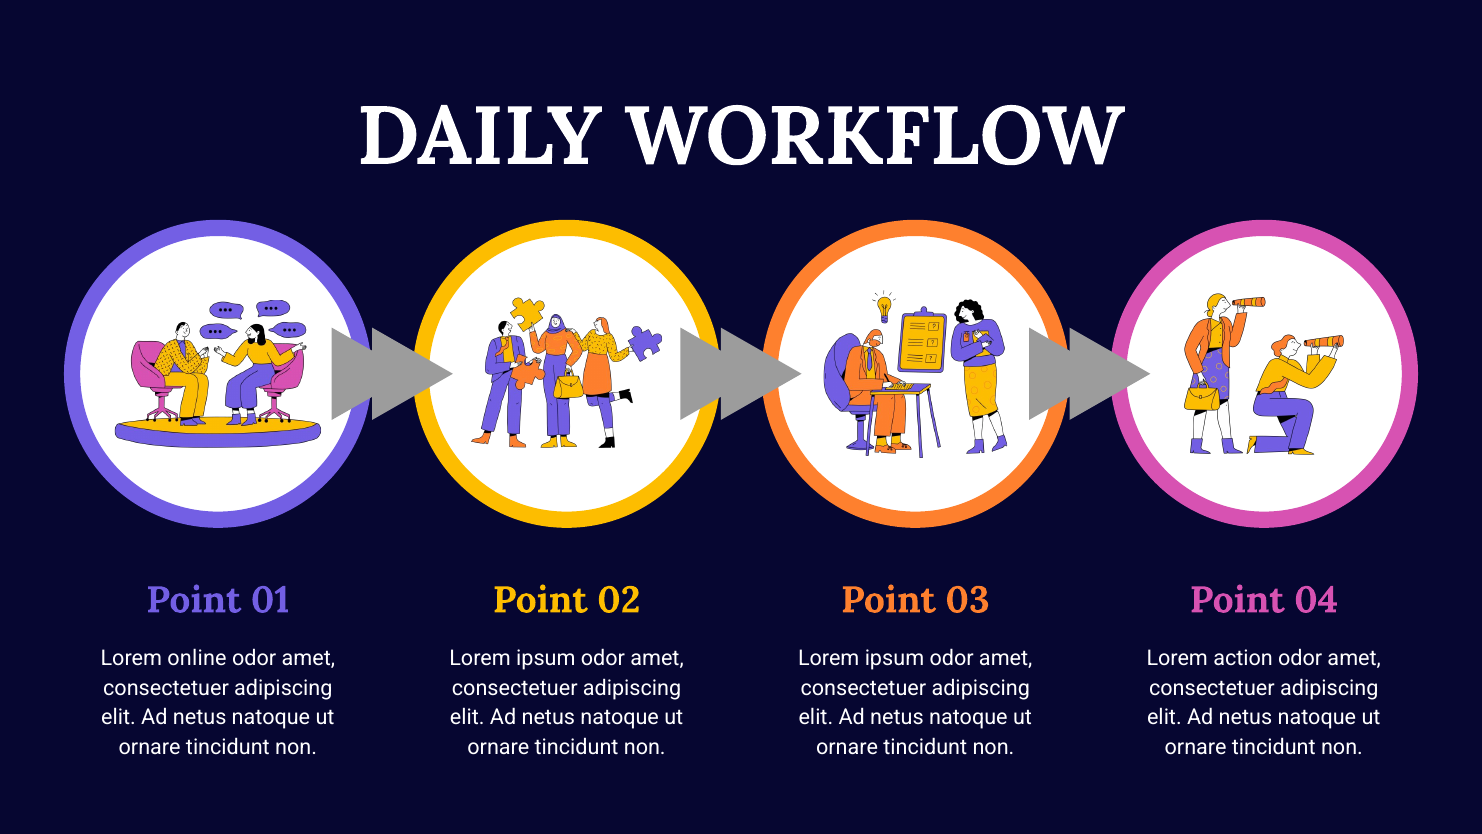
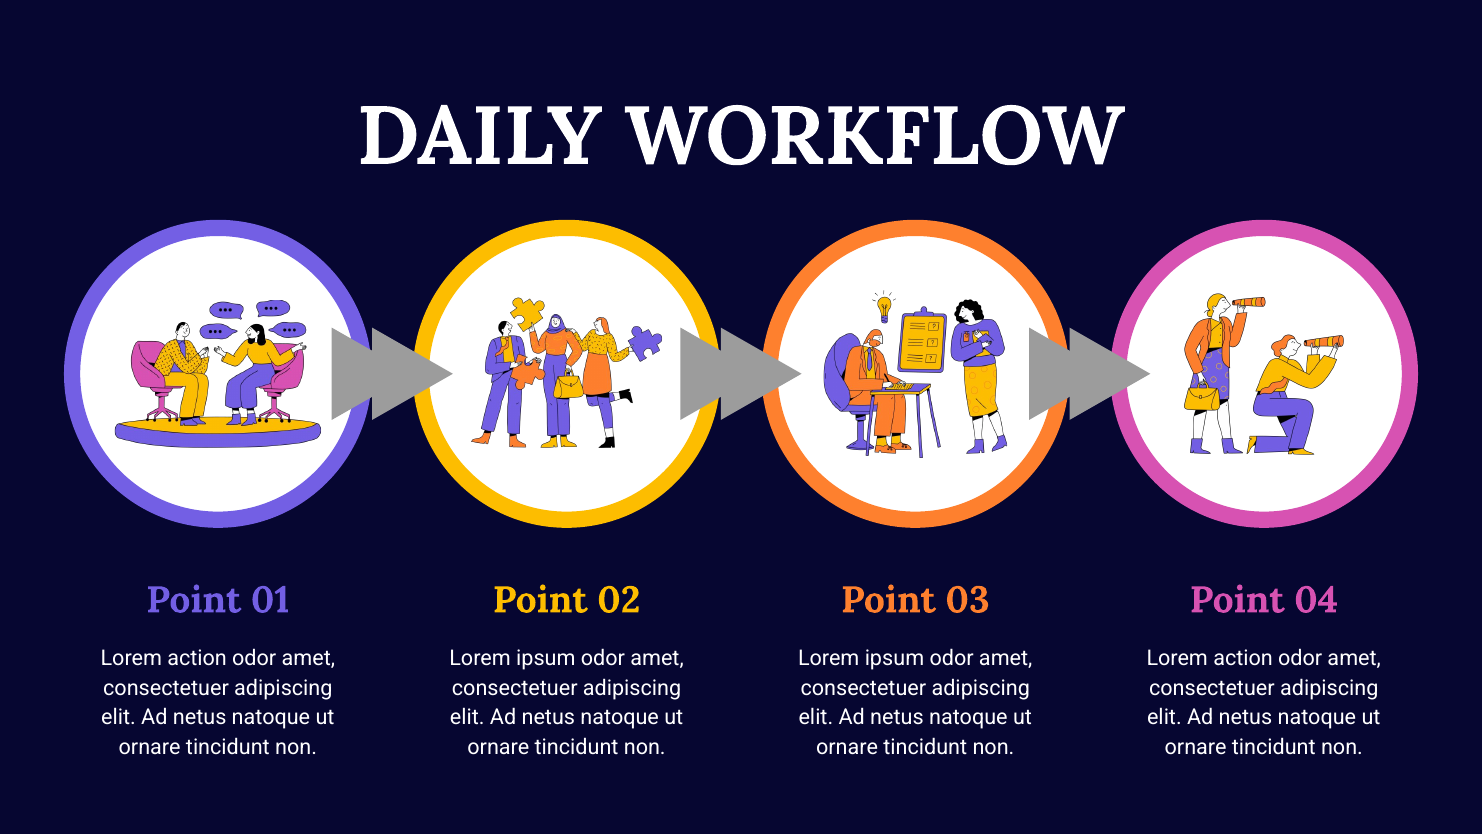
online: online -> action (197, 658)
